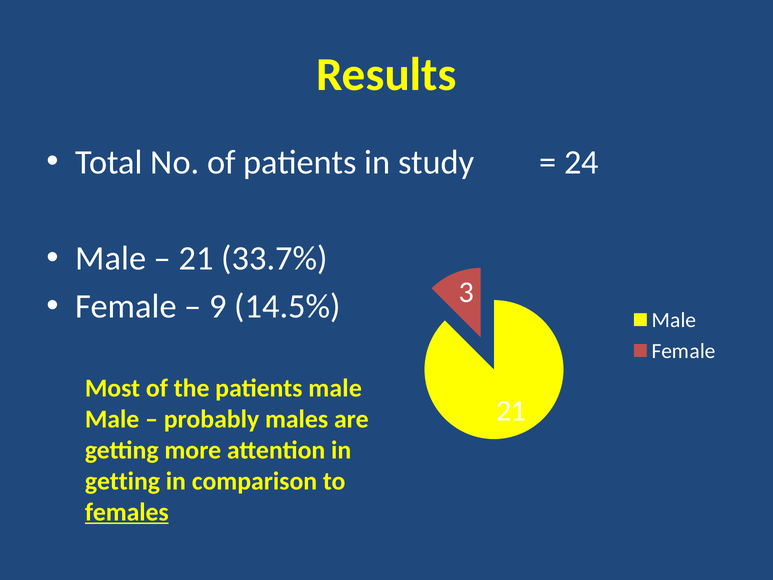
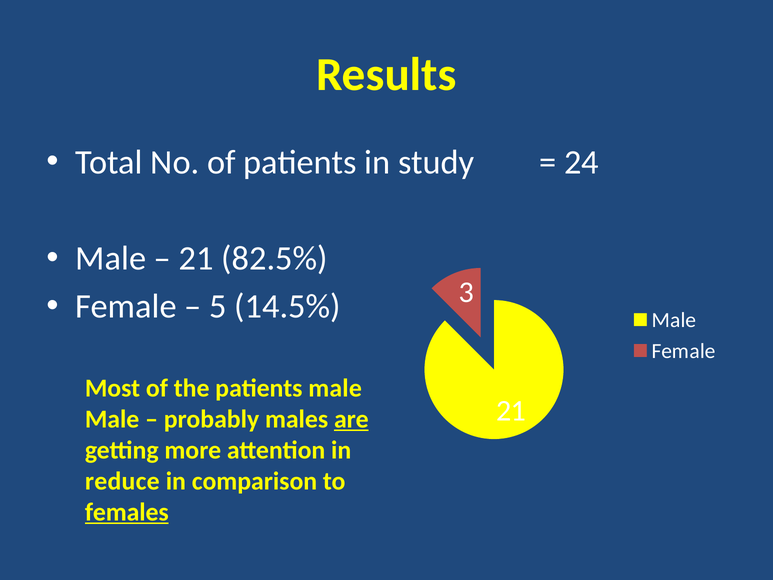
33.7%: 33.7% -> 82.5% (275, 258)
9: 9 -> 5 (218, 307)
are underline: none -> present (351, 419)
getting: getting -> reduce (122, 481)
